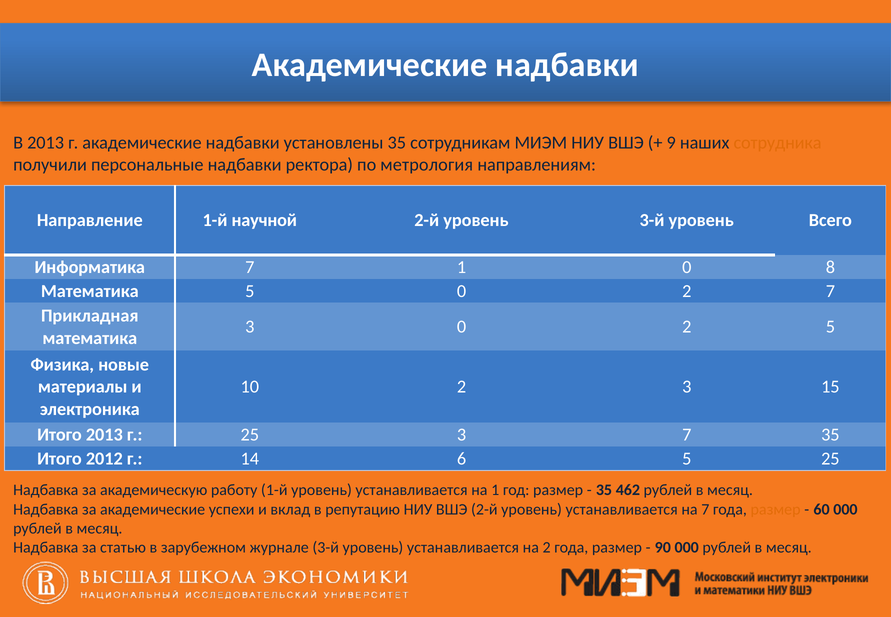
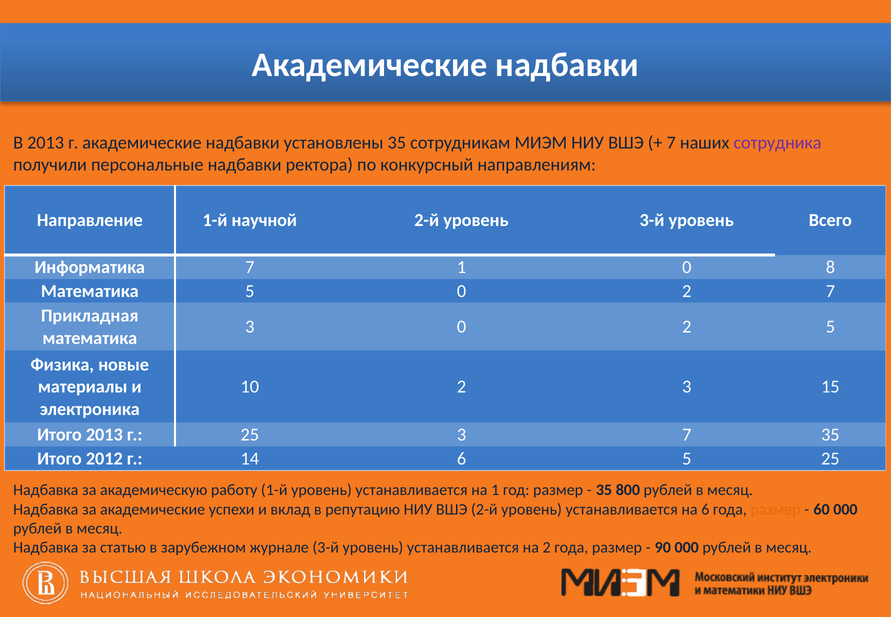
9: 9 -> 7 (671, 143)
сотрудника colour: orange -> purple (778, 143)
метрология: метрология -> конкурсный (427, 164)
462: 462 -> 800 (628, 490)
на 7: 7 -> 6 (705, 509)
